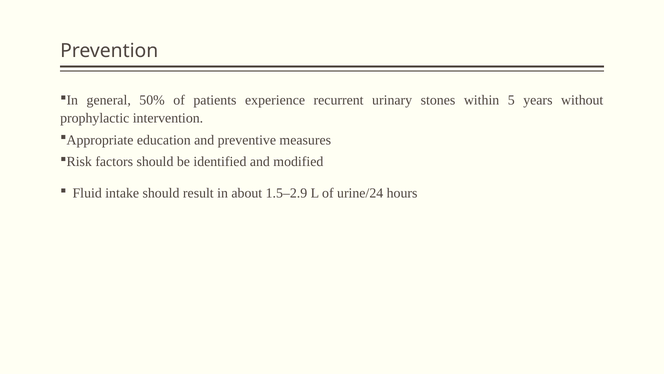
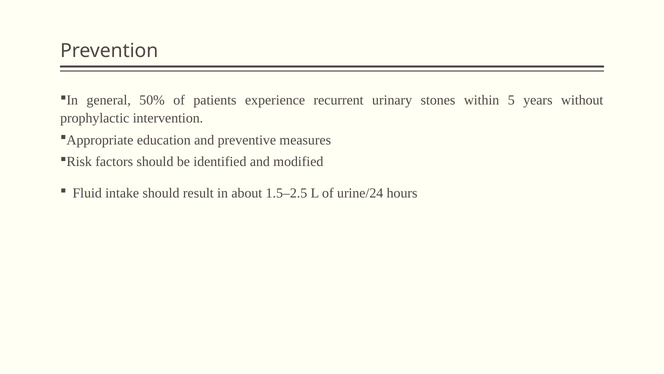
1.5–2.9: 1.5–2.9 -> 1.5–2.5 (286, 193)
